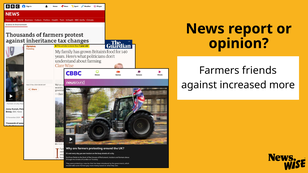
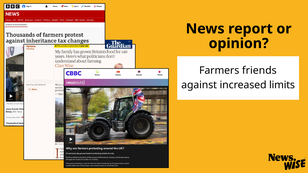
more: more -> limits (282, 85)
